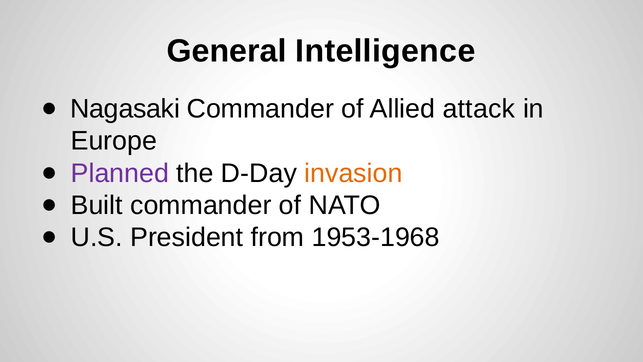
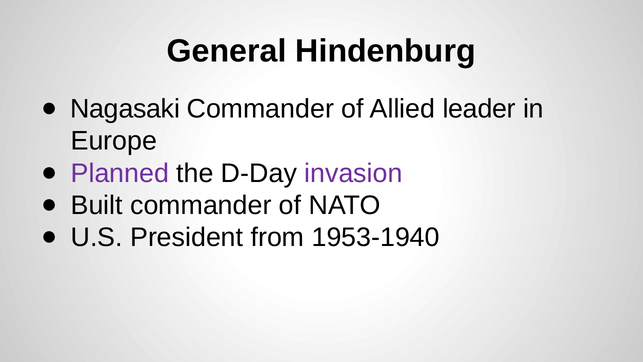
Intelligence: Intelligence -> Hindenburg (386, 51)
attack: attack -> leader (479, 109)
invasion colour: orange -> purple (353, 173)
1953-1968: 1953-1968 -> 1953-1940 (376, 237)
